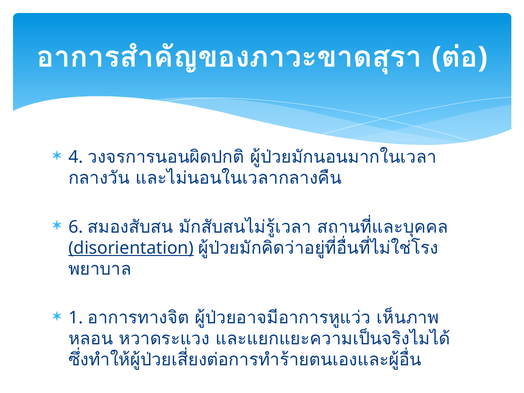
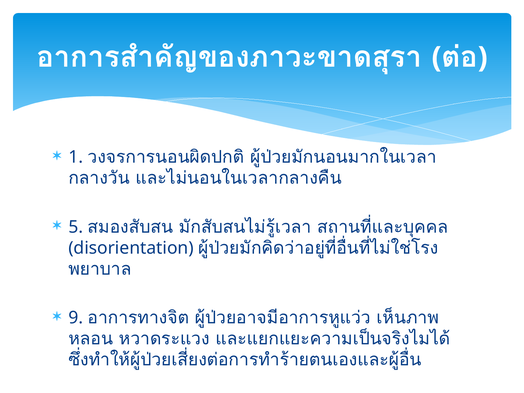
4: 4 -> 1 (76, 157)
6: 6 -> 5 (76, 227)
disorientation underline: present -> none (131, 248)
1: 1 -> 9 (76, 318)
